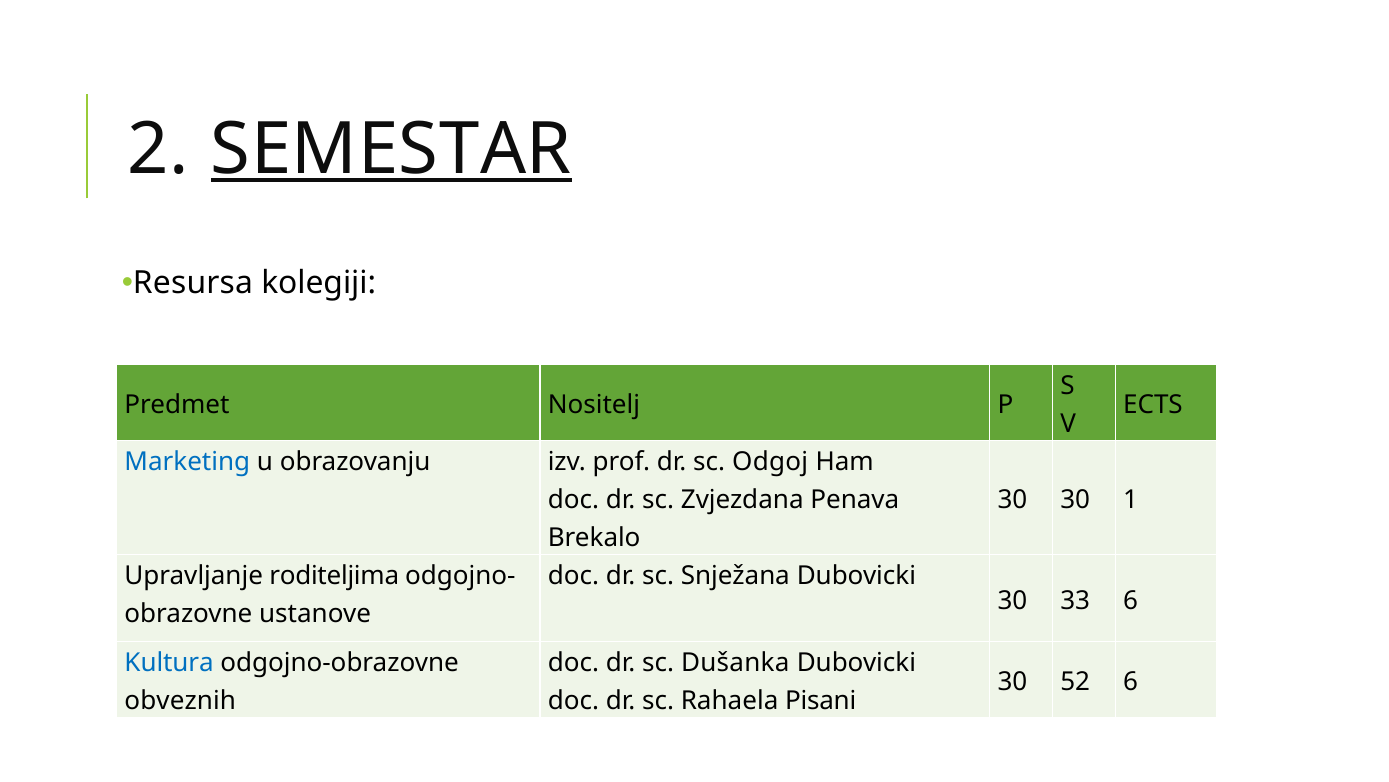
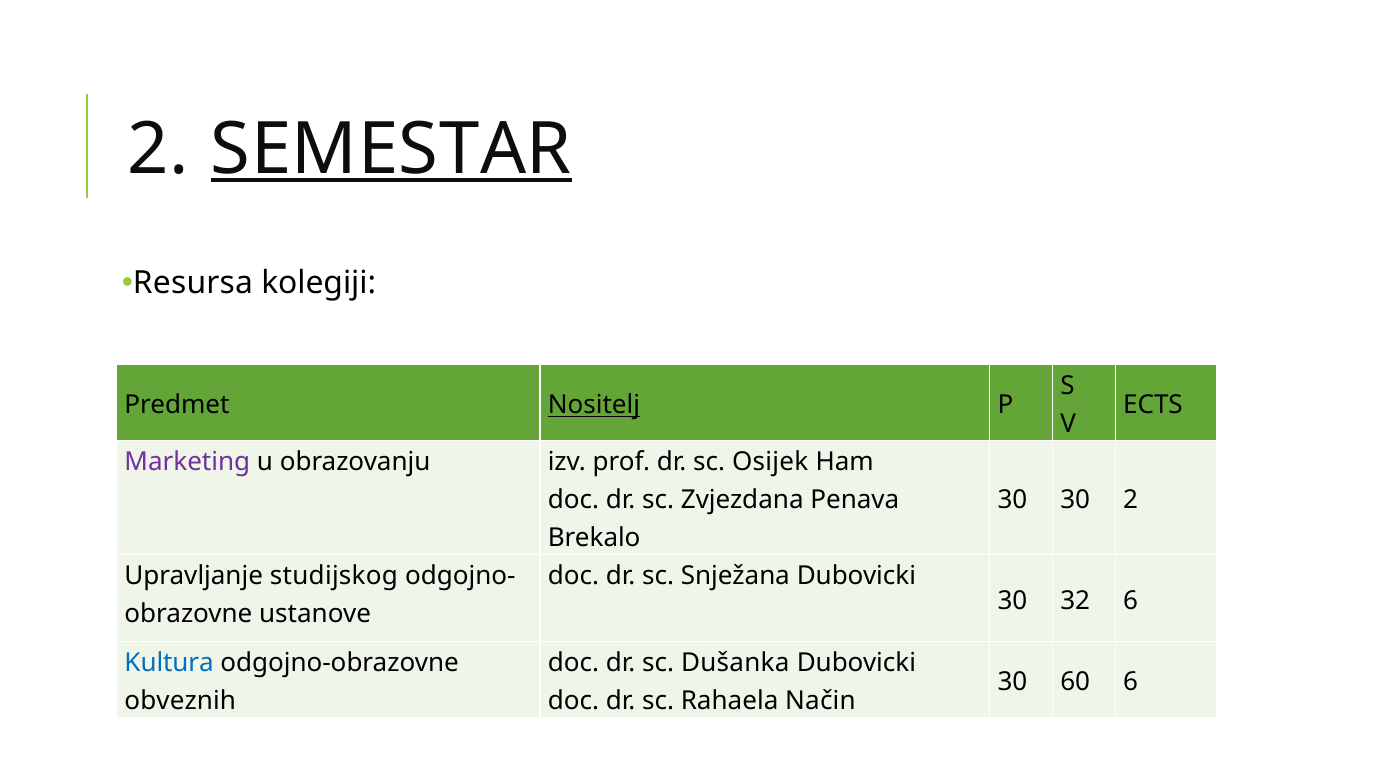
Nositelj underline: none -> present (594, 405)
Marketing colour: blue -> purple (187, 462)
Odgoj: Odgoj -> Osijek (770, 462)
30 1: 1 -> 2 (1131, 500)
roditeljima: roditeljima -> studijskog (334, 575)
33: 33 -> 32 (1075, 600)
52: 52 -> 60 (1075, 681)
Pisani: Pisani -> Način (820, 700)
